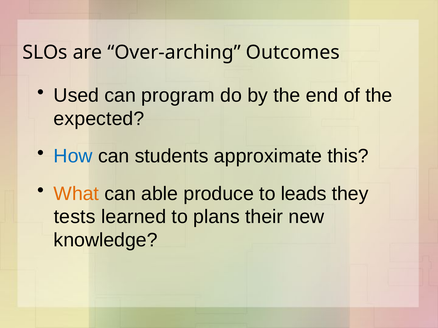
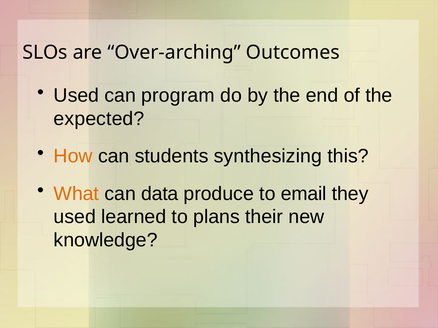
How colour: blue -> orange (73, 156)
approximate: approximate -> synthesizing (268, 156)
able: able -> data (160, 194)
leads: leads -> email (304, 194)
tests: tests -> used (75, 217)
